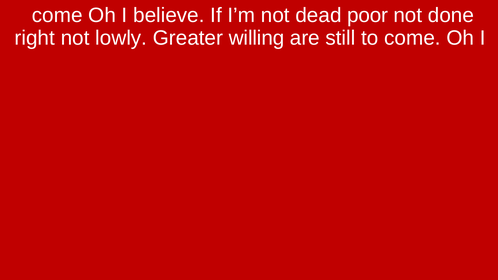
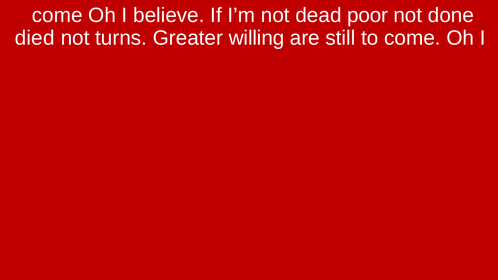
right: right -> died (35, 38)
lowly: lowly -> turns (121, 38)
